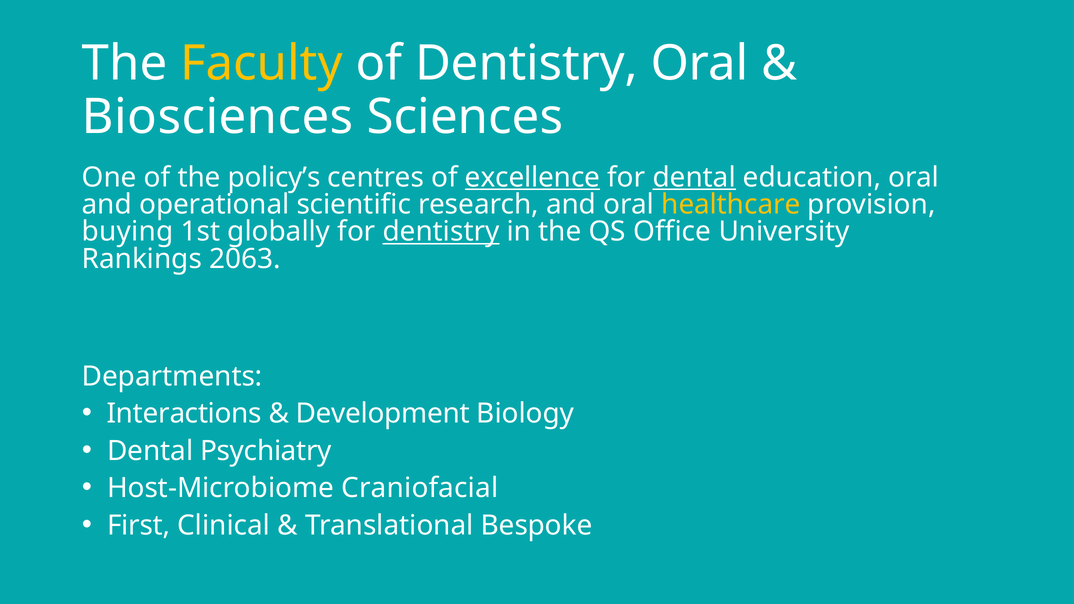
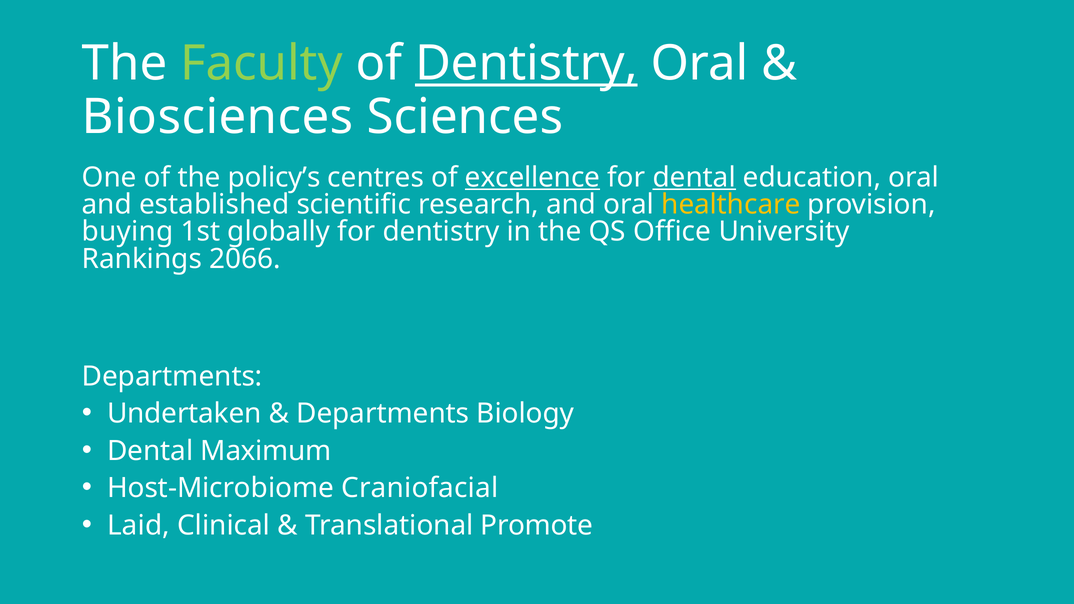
Faculty colour: yellow -> light green (262, 64)
Dentistry underline: none -> present (527, 64)
operational: operational -> established (214, 205)
dentistry underline: present -> none (441, 232)
2063: 2063 -> 2066 (245, 259)
Interactions: Interactions -> Undertaken (184, 414)
Development: Development -> Departments (383, 414)
Psychiatry: Psychiatry -> Maximum (266, 451)
First: First -> Laid (139, 526)
Bespoke: Bespoke -> Promote (537, 526)
